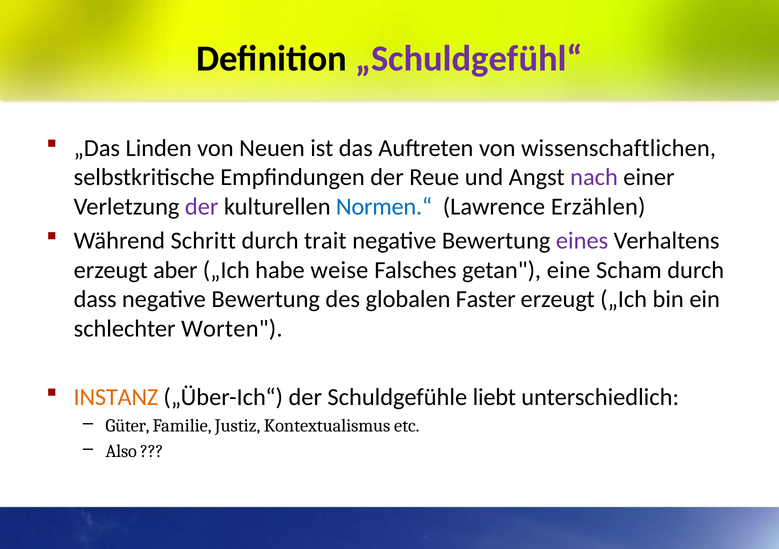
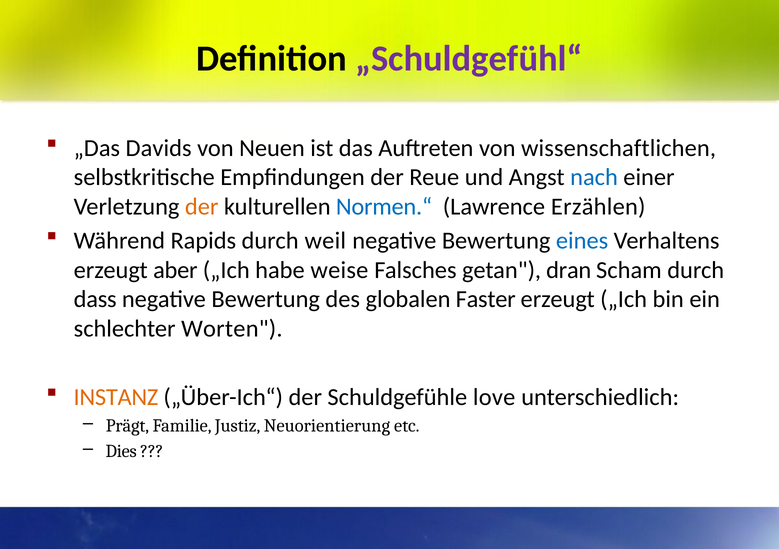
Linden: Linden -> Davids (159, 148)
nach colour: purple -> blue (594, 178)
der colour: purple -> orange (202, 207)
Schritt: Schritt -> Rapids (203, 241)
trait: trait -> weil (325, 241)
eines colour: purple -> blue (582, 241)
eine: eine -> dran (569, 270)
liebt: liebt -> love (494, 397)
Güter: Güter -> Prägt (127, 426)
Kontextualismus: Kontextualismus -> Neuorientierung (327, 426)
Also: Also -> Dies (121, 452)
